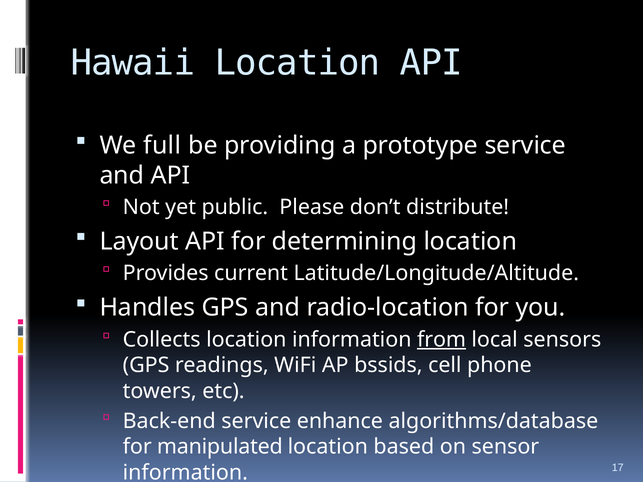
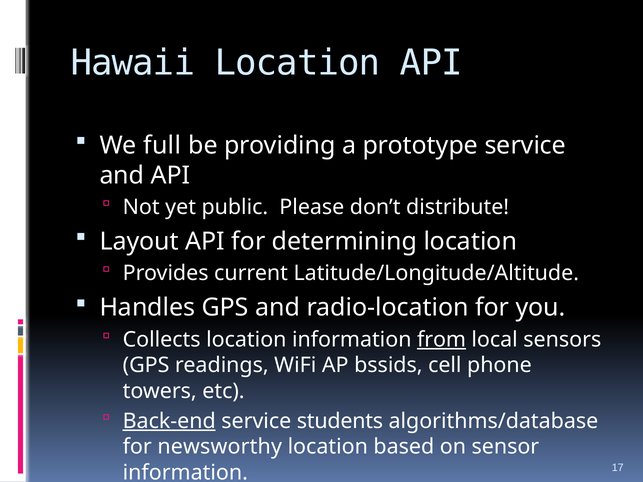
Back-end underline: none -> present (169, 421)
enhance: enhance -> students (340, 421)
manipulated: manipulated -> newsworthy (220, 447)
